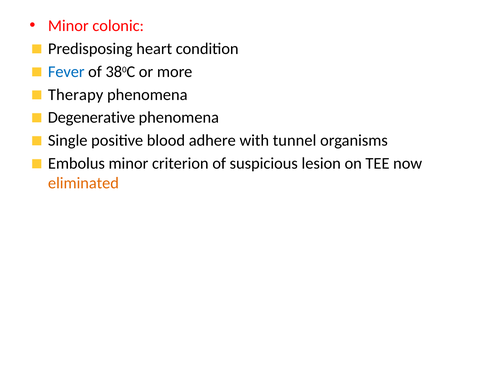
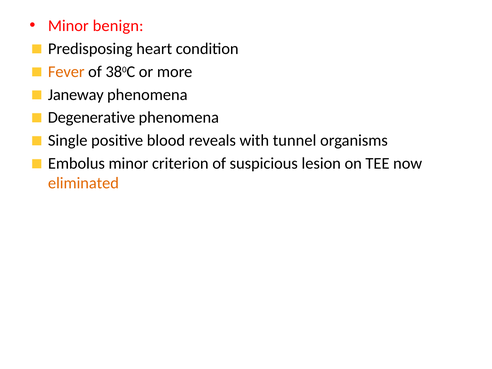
colonic: colonic -> benign (118, 26)
Fever colour: blue -> orange (66, 72)
Therapy: Therapy -> Janeway (76, 95)
adhere: adhere -> reveals (212, 141)
